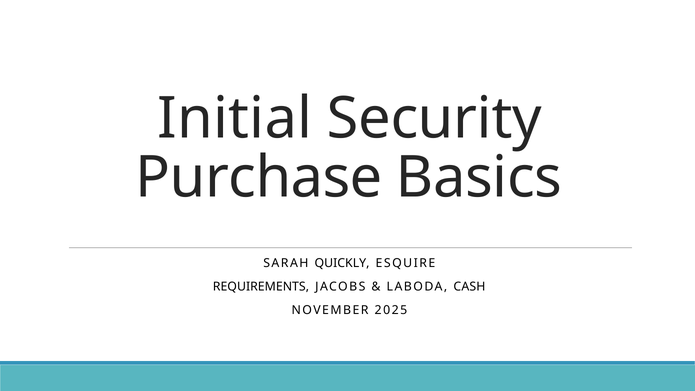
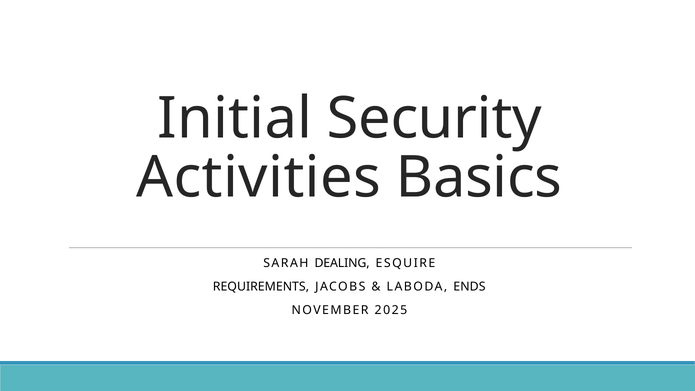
Purchase: Purchase -> Activities (259, 178)
QUICKLY: QUICKLY -> DEALING (342, 263)
CASH: CASH -> ENDS (469, 287)
